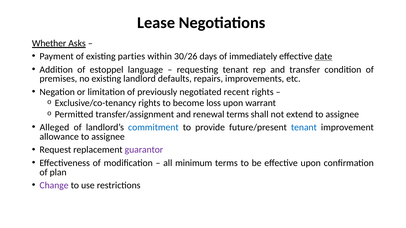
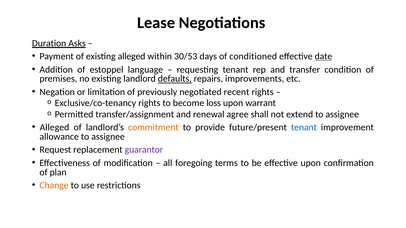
Whether: Whether -> Duration (49, 43)
existing parties: parties -> alleged (132, 57)
30/26: 30/26 -> 30/53 (186, 57)
immediately: immediately -> conditioned (253, 57)
defaults underline: none -> present (175, 79)
renewal terms: terms -> agree (238, 114)
commitment colour: blue -> orange (153, 128)
minimum: minimum -> foregoing (194, 163)
Change colour: purple -> orange (54, 186)
